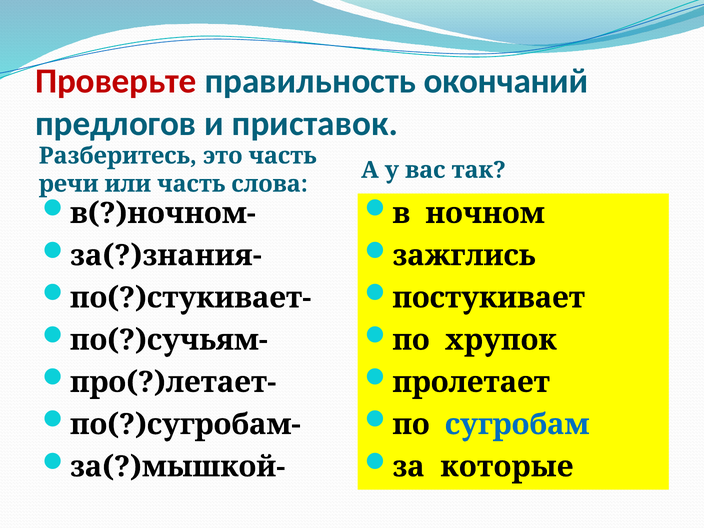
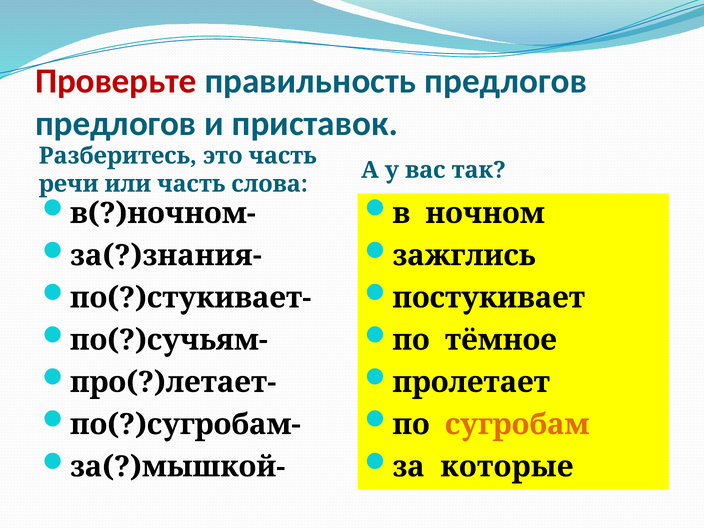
правильность окончаний: окончаний -> предлогов (506, 81)
хрупок: хрупок -> тёмное (501, 340)
сугробам colour: blue -> orange (517, 424)
